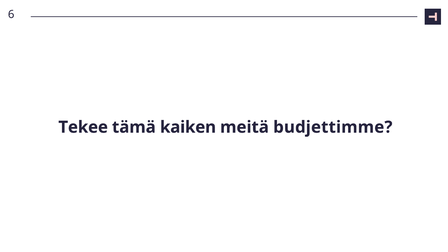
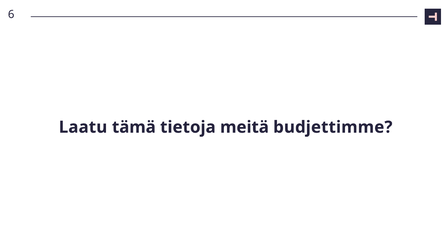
Tekee: Tekee -> Laatu (83, 127)
kaiken: kaiken -> tietoja (188, 127)
